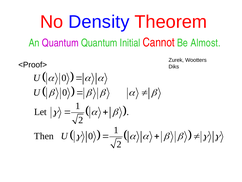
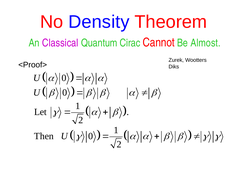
An Quantum: Quantum -> Classical (60, 43)
Initial: Initial -> Cirac (130, 43)
